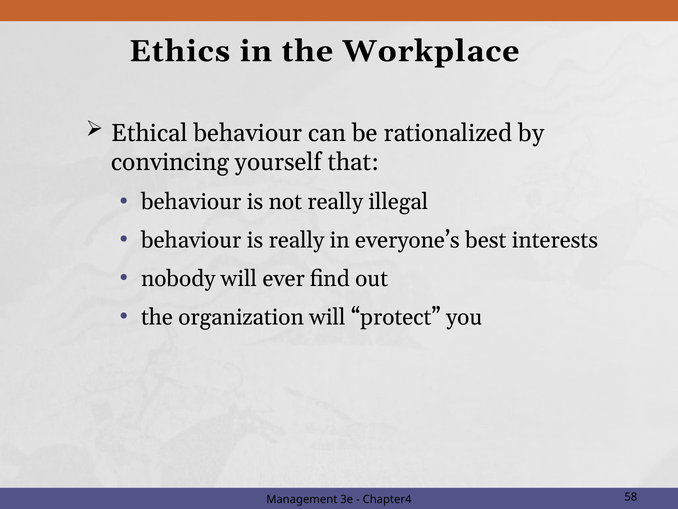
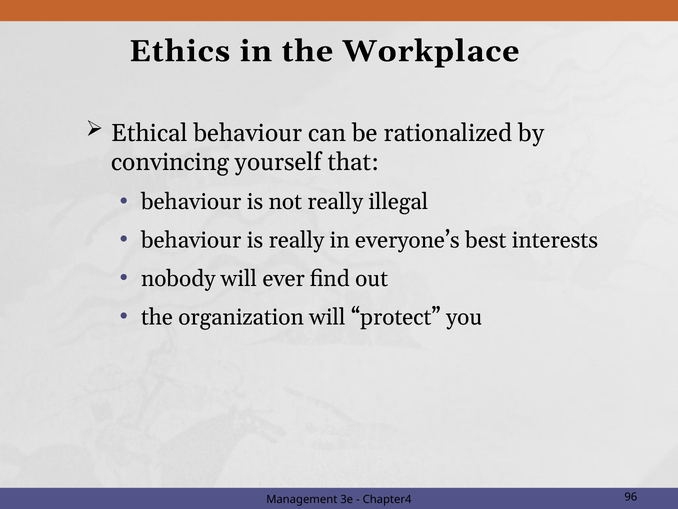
58: 58 -> 96 (631, 496)
